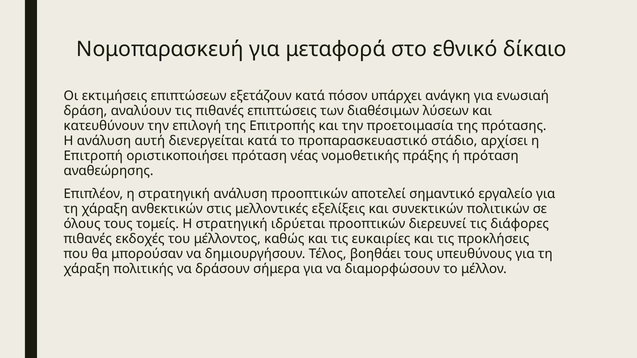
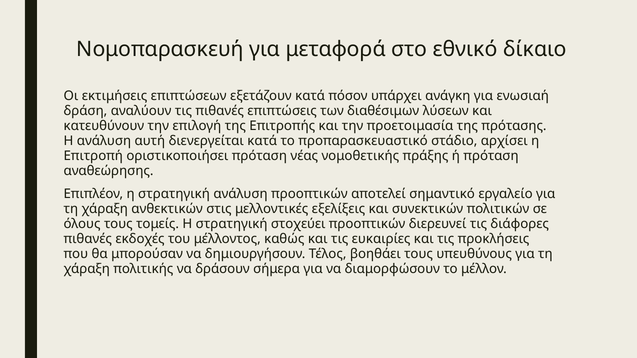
ιδρύεται: ιδρύεται -> στοχεύει (298, 224)
